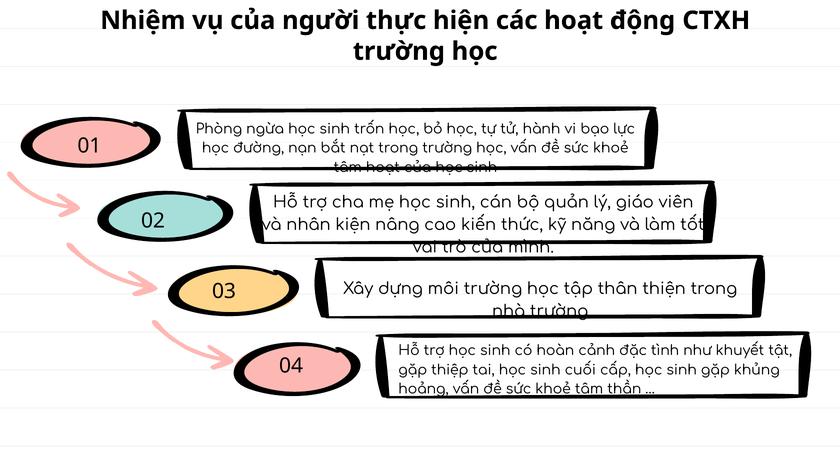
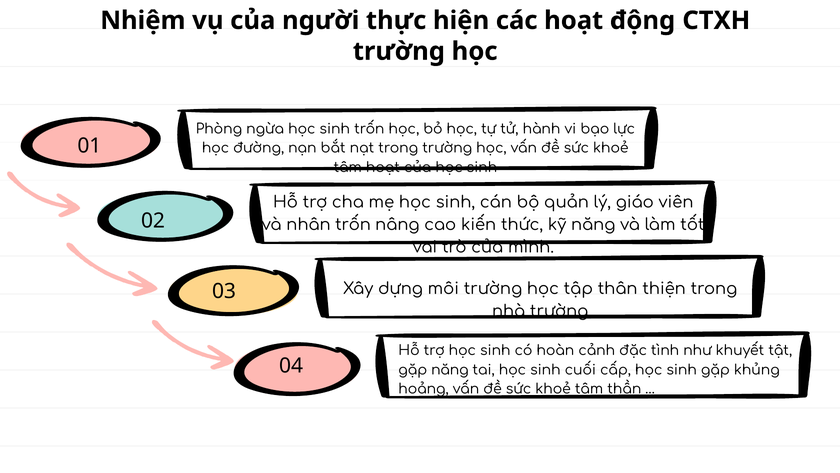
nhân kiện: kiện -> trốn (353, 225)
gặp thiệp: thiệp -> năng (450, 370)
